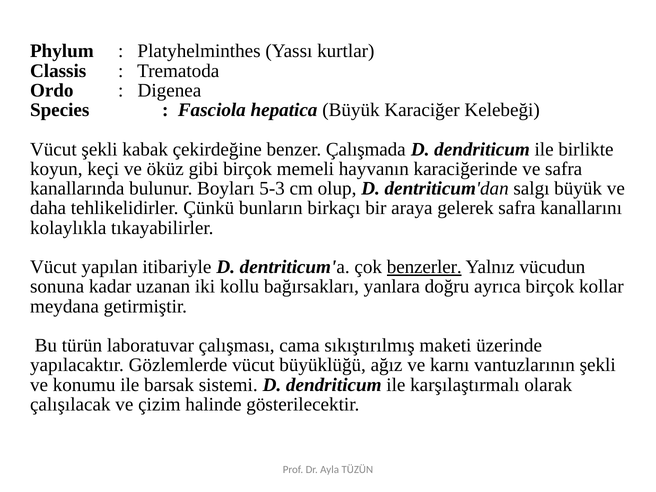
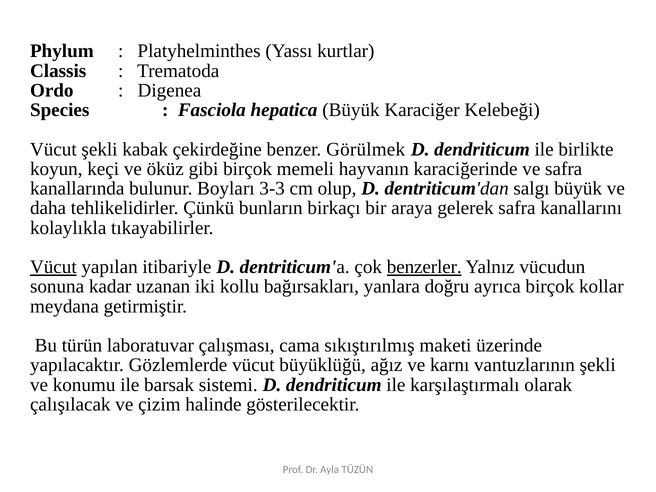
Çalışmada: Çalışmada -> Görülmek (366, 149)
5-3: 5-3 -> 3-3 (272, 188)
Vücut underline: none -> present (53, 267)
